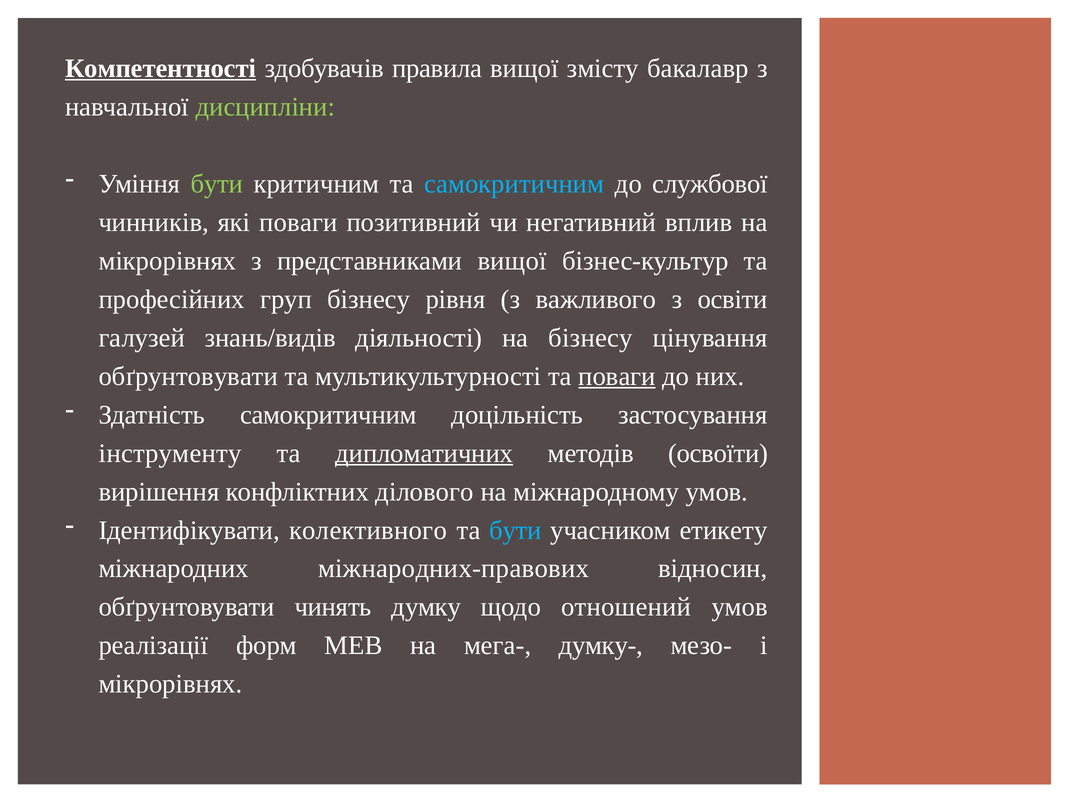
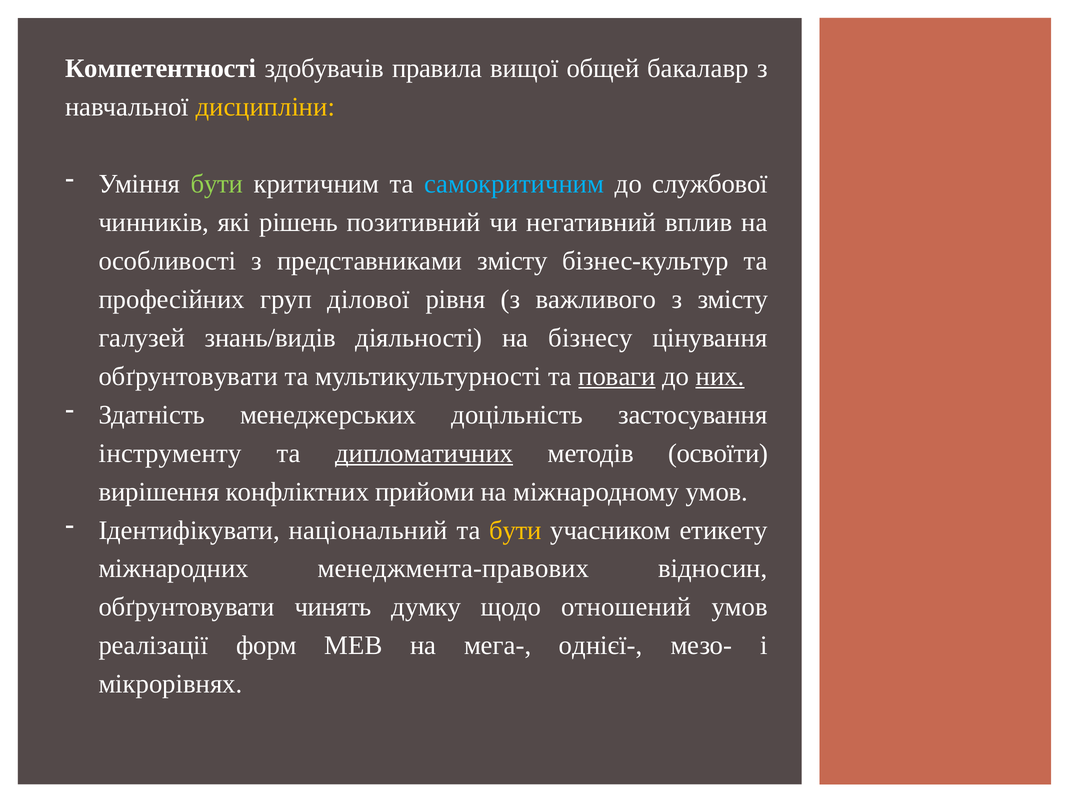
Компетентності underline: present -> none (161, 68)
змісту: змісту -> общей (603, 68)
дисципліни colour: light green -> yellow (265, 107)
які поваги: поваги -> рішень (299, 222)
мікрорівнях: мікрорівнях -> особливості (167, 261)
представниками вищої: вищої -> змісту (512, 261)
груп бізнесу: бізнесу -> ділової (369, 299)
з освіти: освіти -> змісту (733, 299)
них underline: none -> present (720, 376)
Здатність самокритичним: самокритичним -> менеджерських (328, 415)
ділового: ділового -> прийоми (425, 492)
колективного: колективного -> національний (368, 530)
бути colour: light blue -> yellow (516, 530)
міжнародних-правових: міжнародних-правових -> менеджмента-правових (454, 568)
думку-: думку- -> однієї- (601, 645)
